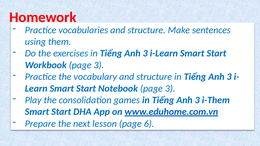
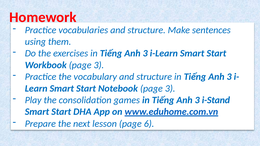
i-Them: i-Them -> i-Stand (216, 100)
